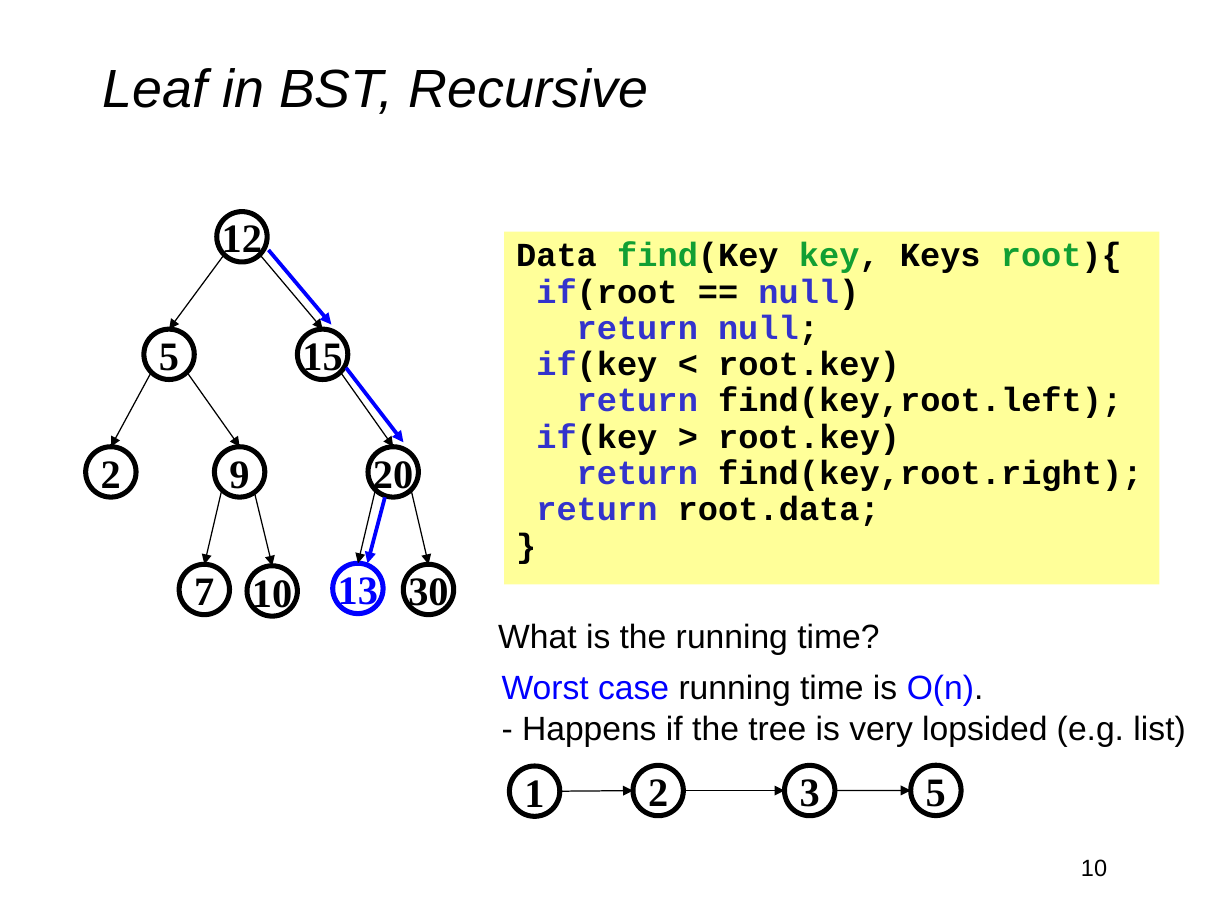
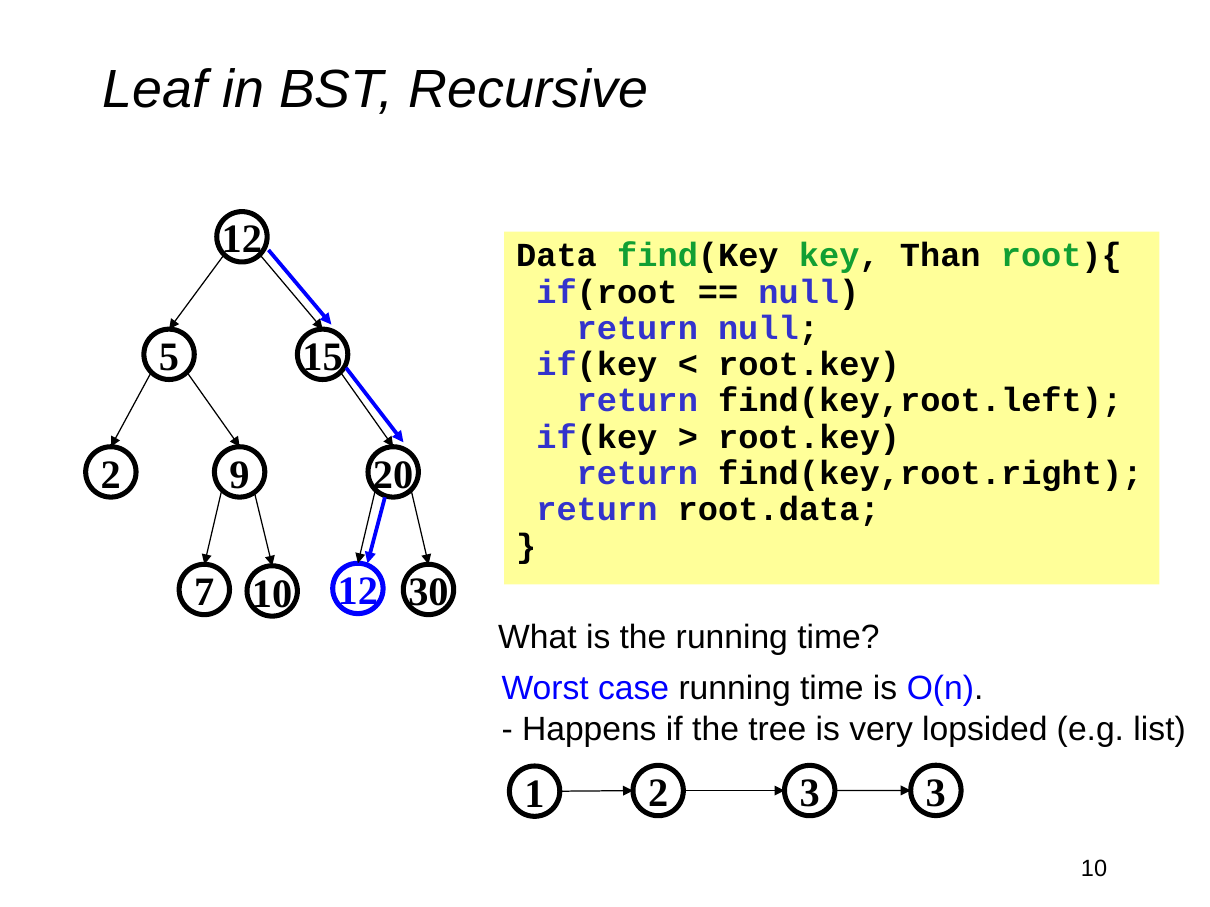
Keys: Keys -> Than (940, 256)
7 13: 13 -> 12 (358, 592)
1 5: 5 -> 3 (936, 794)
